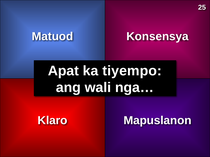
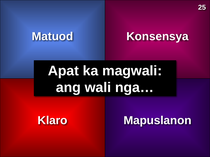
tiyempo: tiyempo -> magwali (132, 71)
